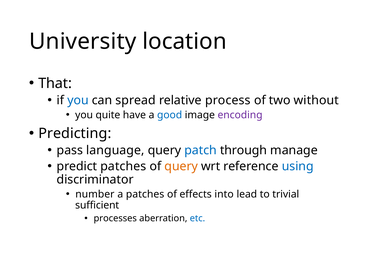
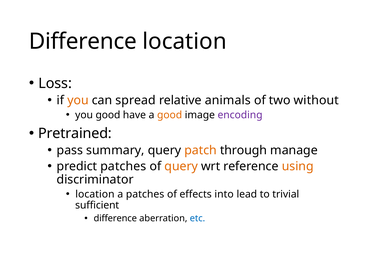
University: University -> Difference (83, 41)
That: That -> Loss (55, 83)
you colour: blue -> orange (78, 100)
process: process -> animals (228, 100)
you quite: quite -> good (108, 115)
good colour: blue -> orange (170, 115)
Predicting: Predicting -> Pretrained (75, 133)
language: language -> summary (115, 150)
patch colour: blue -> orange (201, 150)
using colour: blue -> orange (298, 166)
number: number -> location (95, 194)
processes: processes -> difference (115, 218)
